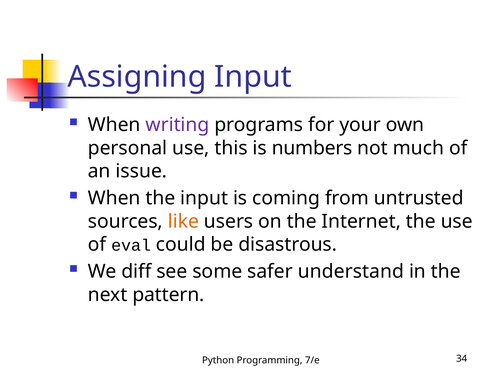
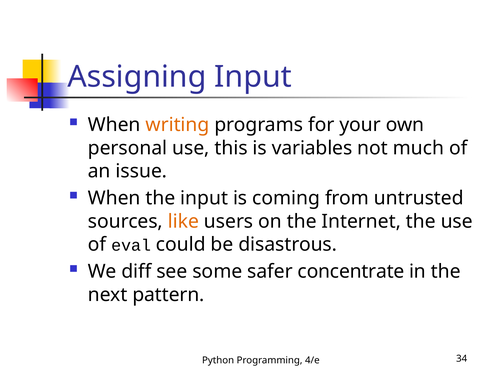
writing colour: purple -> orange (178, 125)
numbers: numbers -> variables (312, 148)
understand: understand -> concentrate (351, 272)
7/e: 7/e -> 4/e (312, 361)
